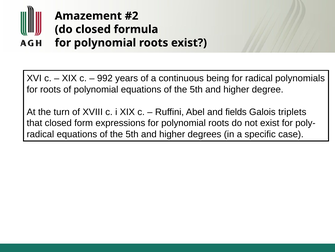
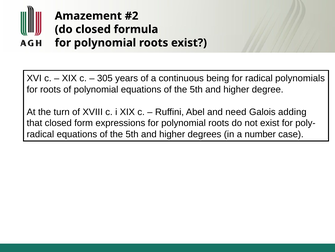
992: 992 -> 305 (105, 78)
fields: fields -> need (236, 112)
triplets: triplets -> adding (292, 112)
specific: specific -> number (260, 134)
